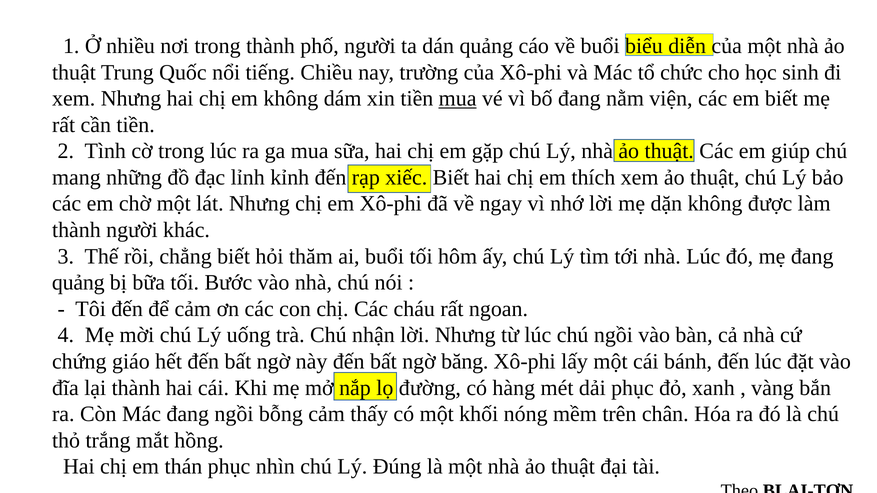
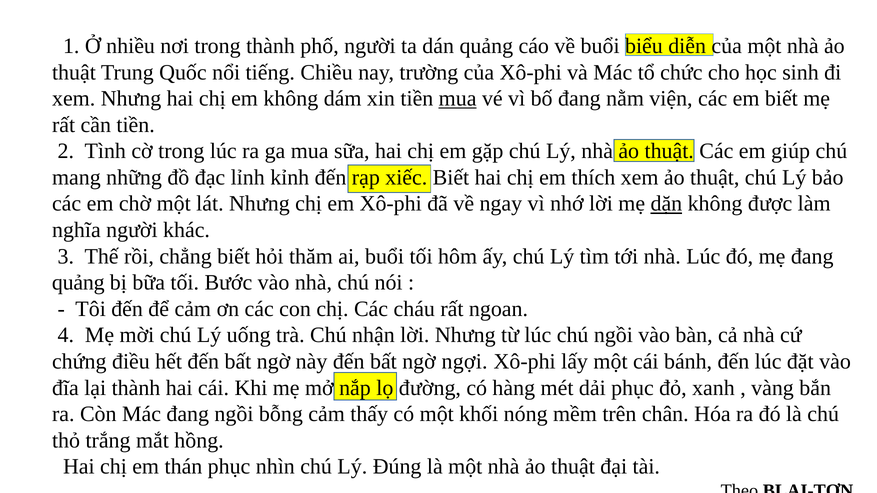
dặn underline: none -> present (666, 204)
thành: thành -> nghĩa (76, 230)
giáo: giáo -> điều (131, 362)
băng: băng -> ngợi (465, 362)
